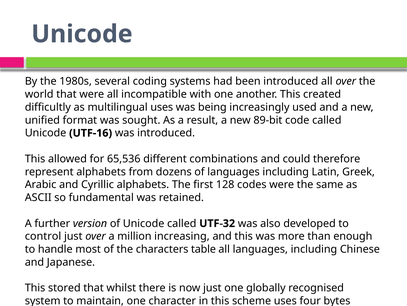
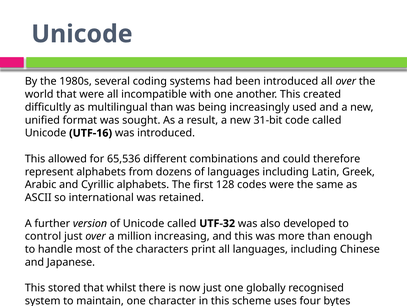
multilingual uses: uses -> than (162, 107)
89-bit: 89-bit -> 31-bit (268, 120)
fundamental: fundamental -> international (101, 197)
table: table -> print (203, 249)
